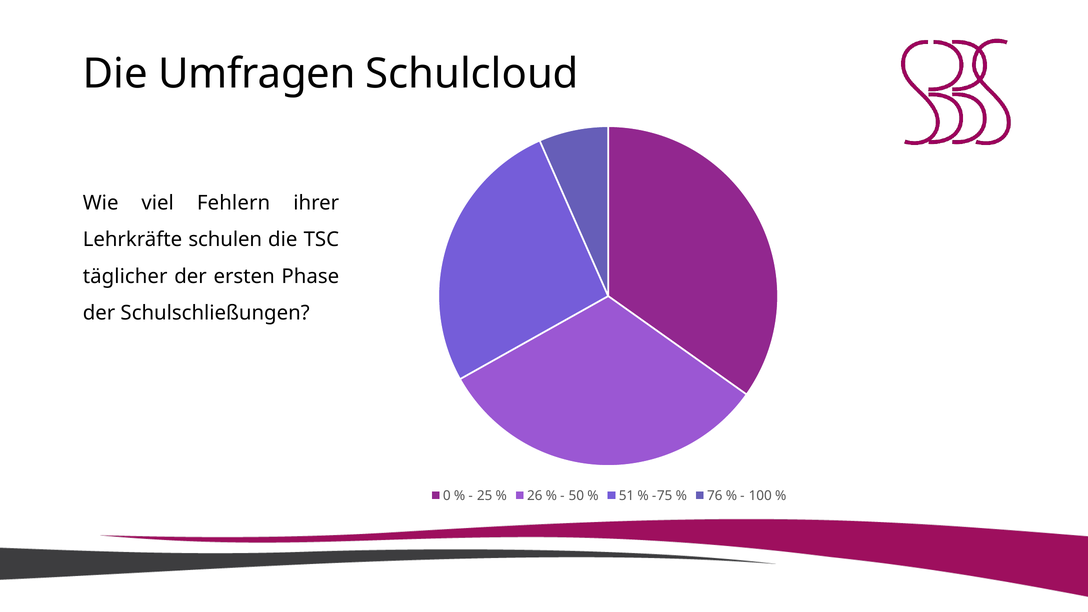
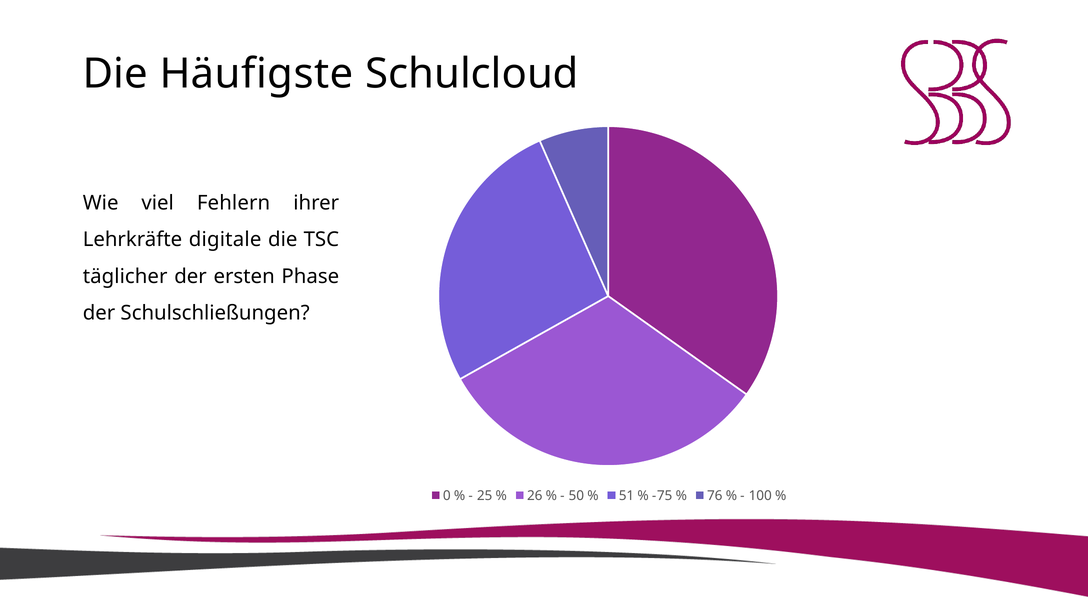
Umfragen: Umfragen -> Häufigste (256, 74)
schulen: schulen -> digitale (225, 240)
